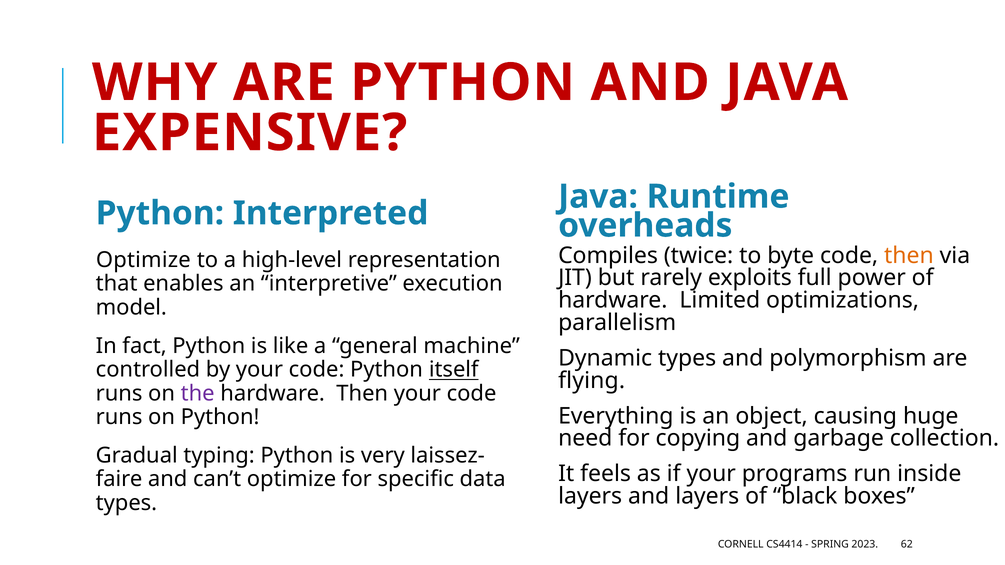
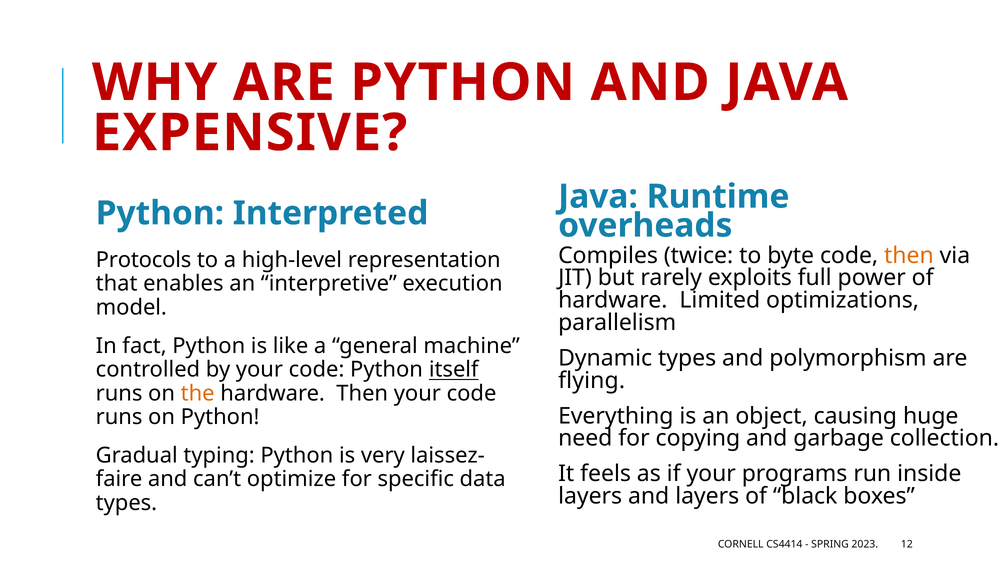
Optimize: Optimize -> Protocols (144, 260)
the colour: purple -> orange (198, 394)
62: 62 -> 12 (907, 545)
